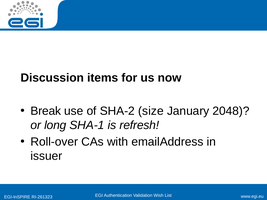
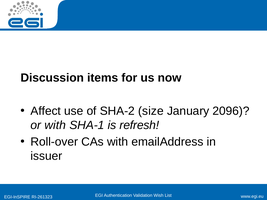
Break: Break -> Affect (46, 111)
2048: 2048 -> 2096 (231, 111)
or long: long -> with (55, 125)
